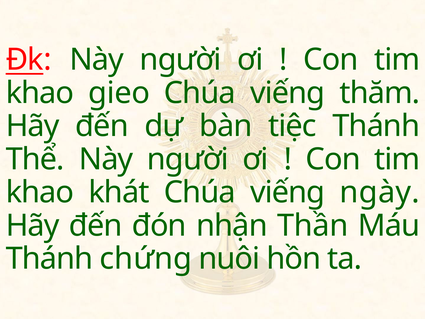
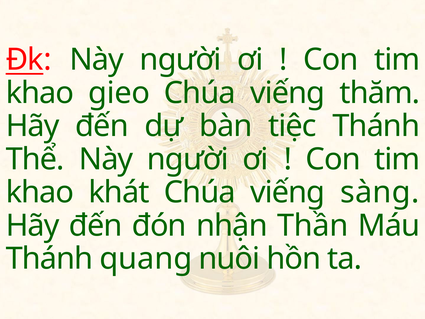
ngày: ngày -> sàng (380, 192)
chứng: chứng -> quang (146, 259)
